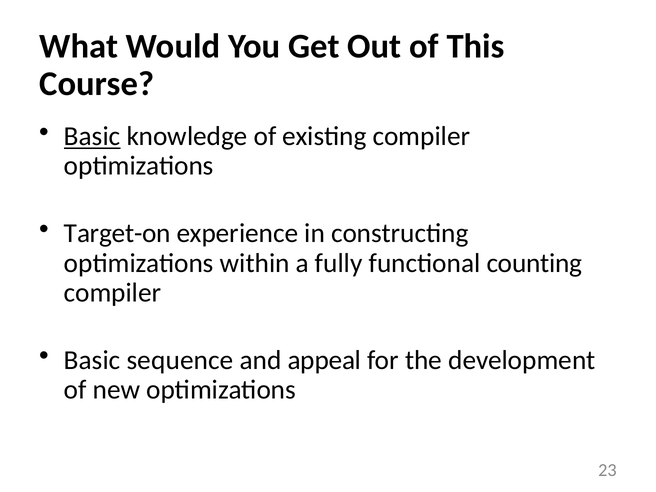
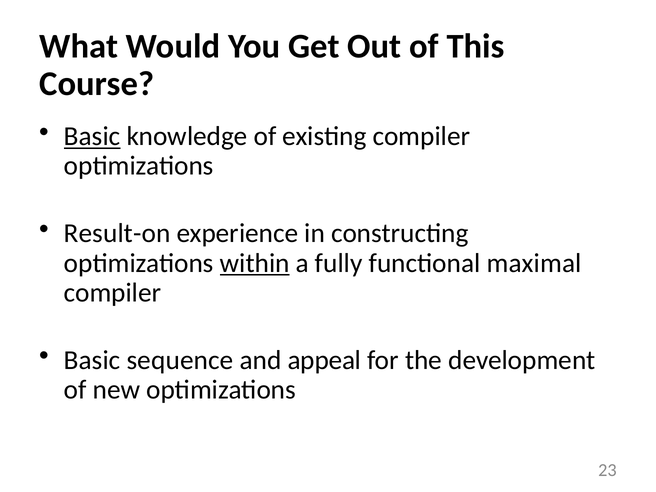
Target-on: Target-on -> Result-on (117, 233)
within underline: none -> present (255, 263)
counting: counting -> maximal (534, 263)
